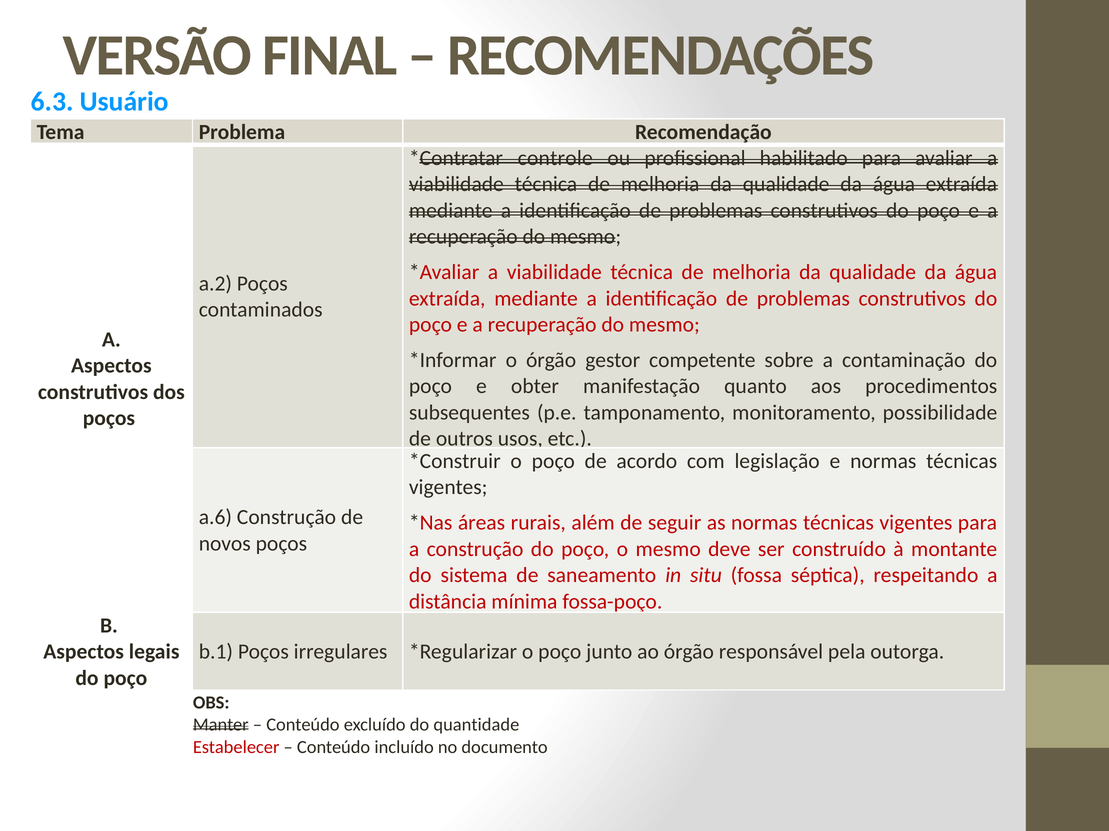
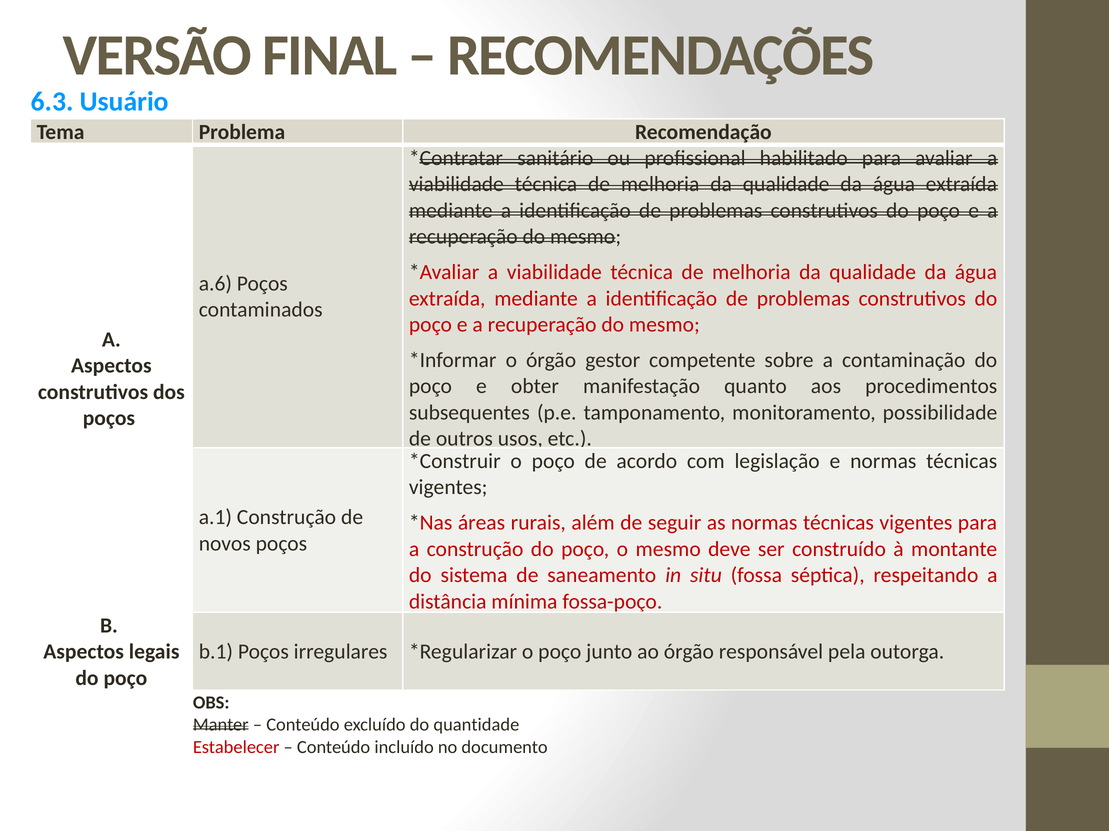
controle: controle -> sanitário (555, 158)
a.2: a.2 -> a.6 (215, 284)
a.6: a.6 -> a.1 (215, 518)
